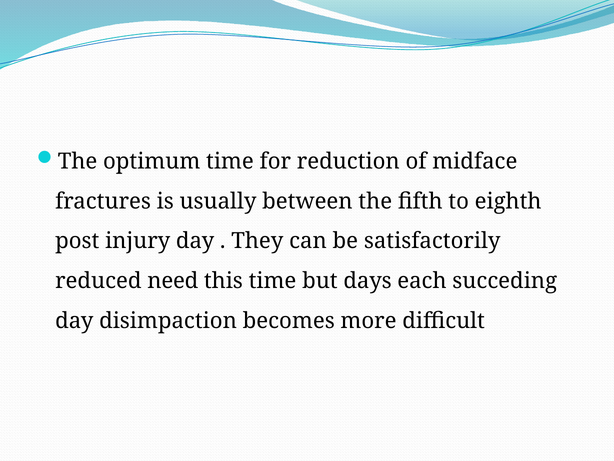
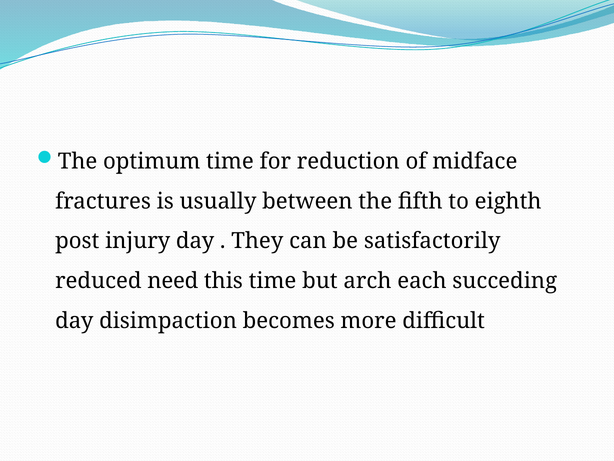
days: days -> arch (367, 281)
